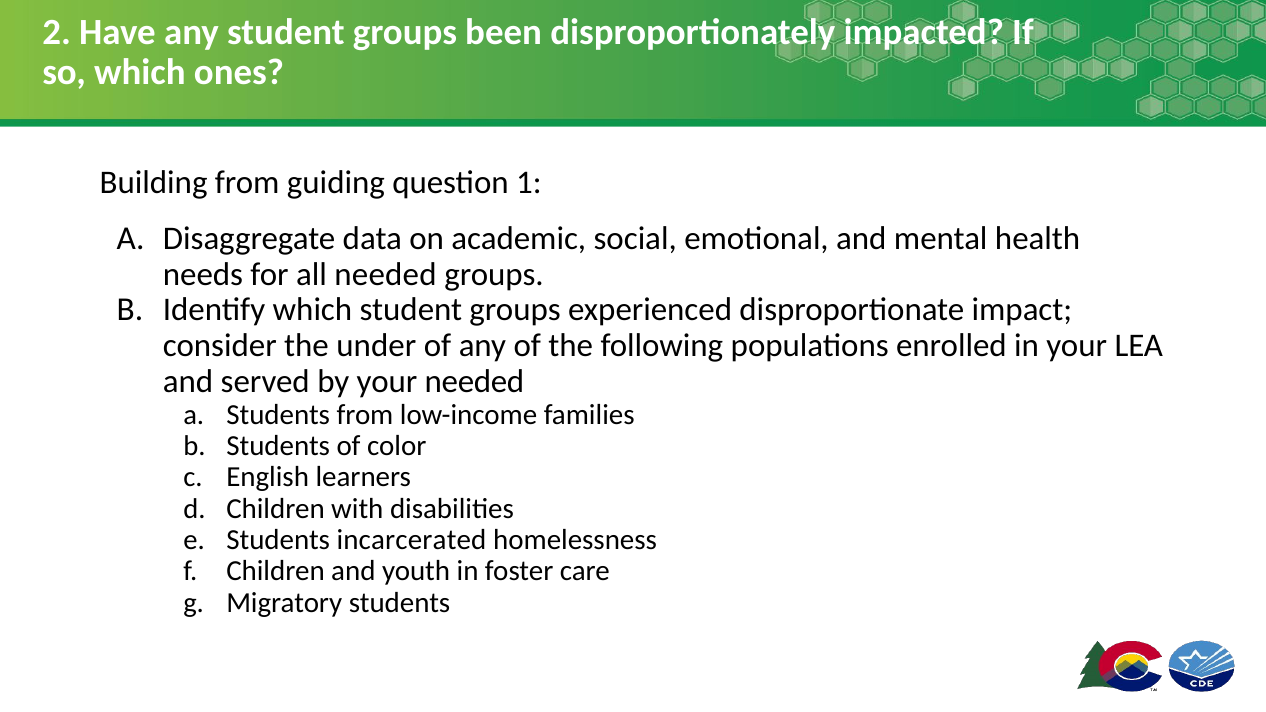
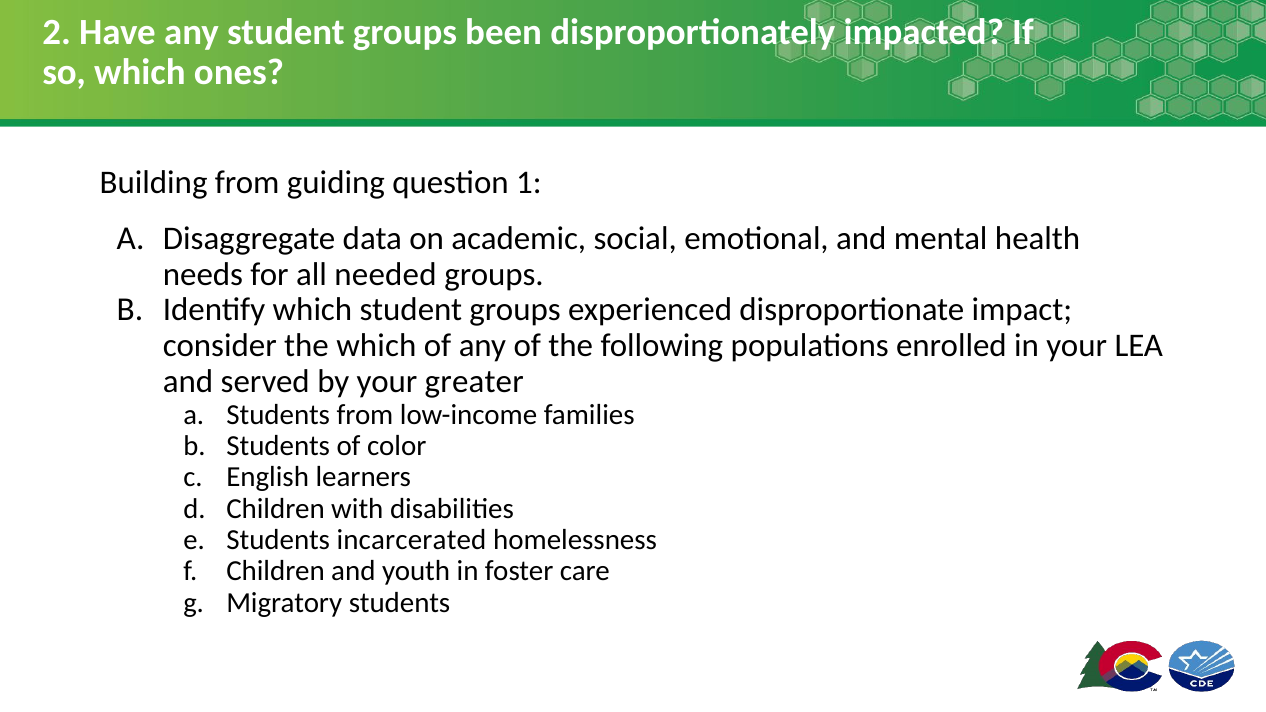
the under: under -> which (376, 346)
your needed: needed -> greater (474, 381)
